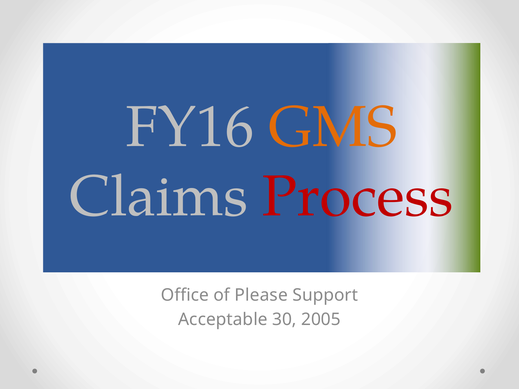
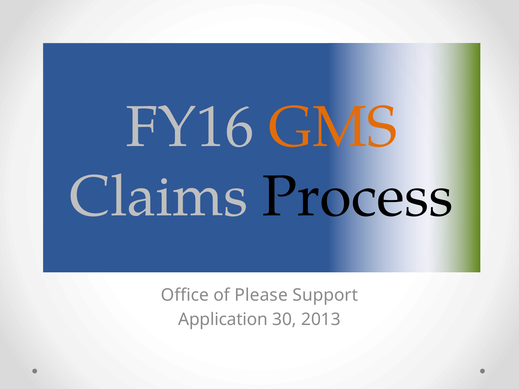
Process colour: red -> black (358, 196)
Acceptable: Acceptable -> Application (223, 320)
2005: 2005 -> 2013 (321, 320)
